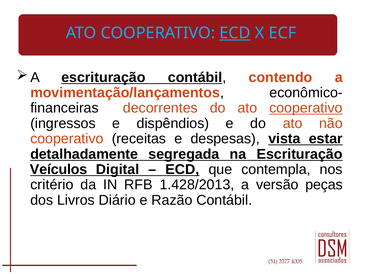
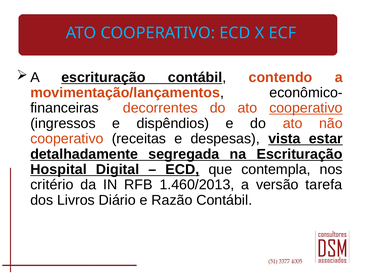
ECD underline: present -> none (235, 33)
Veículos: Veículos -> Hospital (59, 169)
1.428/2013: 1.428/2013 -> 1.460/2013 (197, 185)
peças: peças -> tarefa (324, 185)
